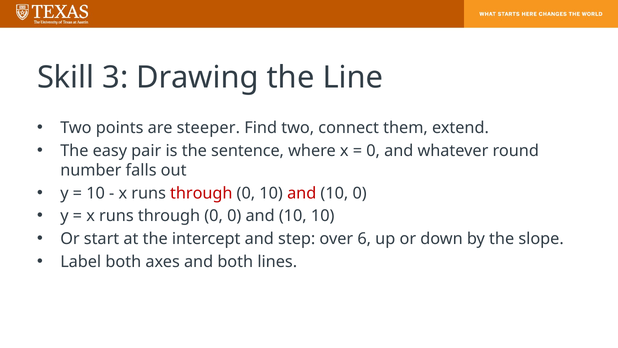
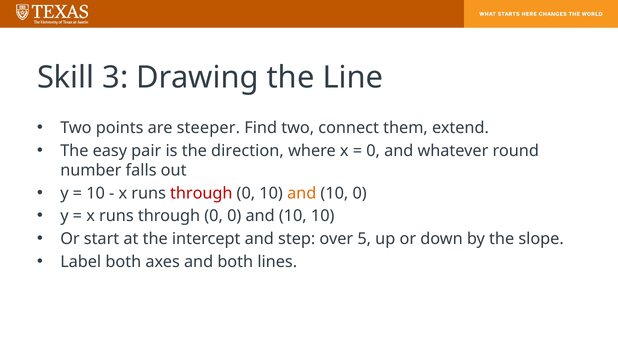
sentence: sentence -> direction (247, 151)
and colour: red -> orange (302, 193)
6: 6 -> 5 (364, 239)
